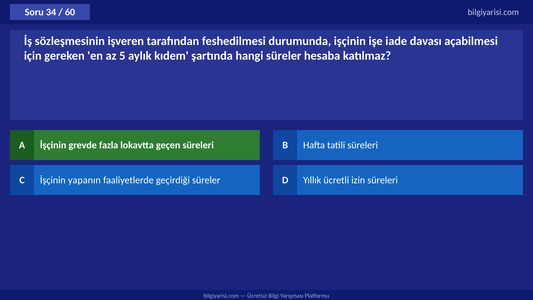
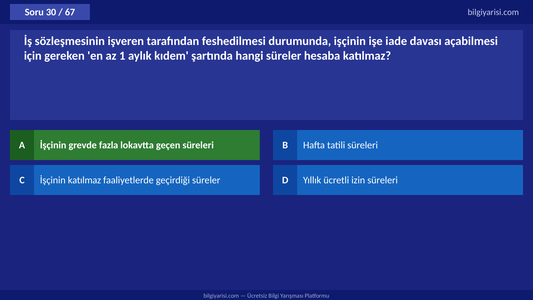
34: 34 -> 30 (51, 12)
60: 60 -> 67 (70, 12)
5: 5 -> 1 (122, 56)
İşçinin yapanın: yapanın -> katılmaz (84, 180)
